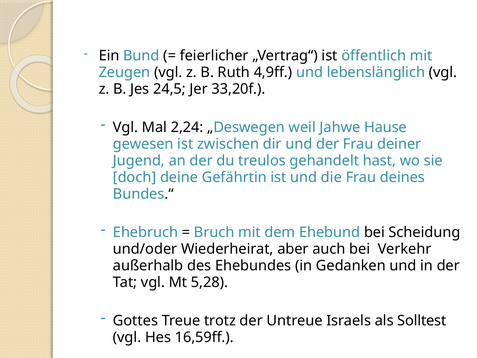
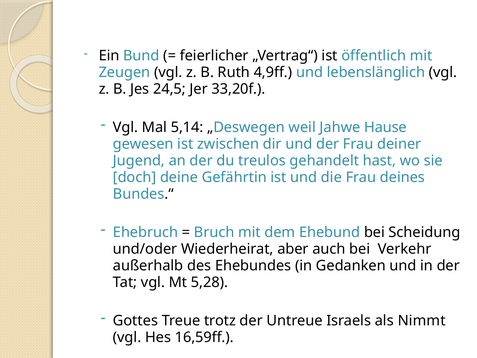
2,24: 2,24 -> 5,14 (187, 127)
Solltest: Solltest -> Nimmt (422, 320)
